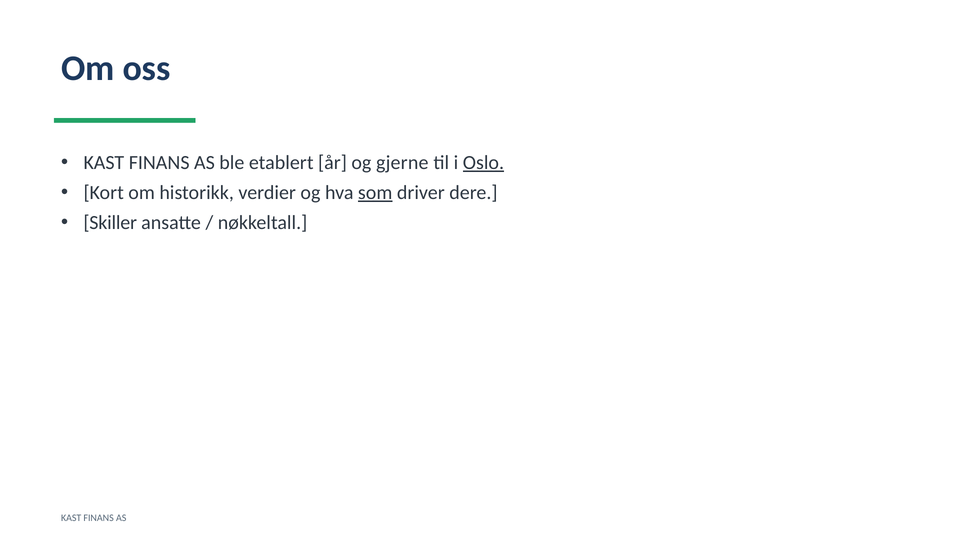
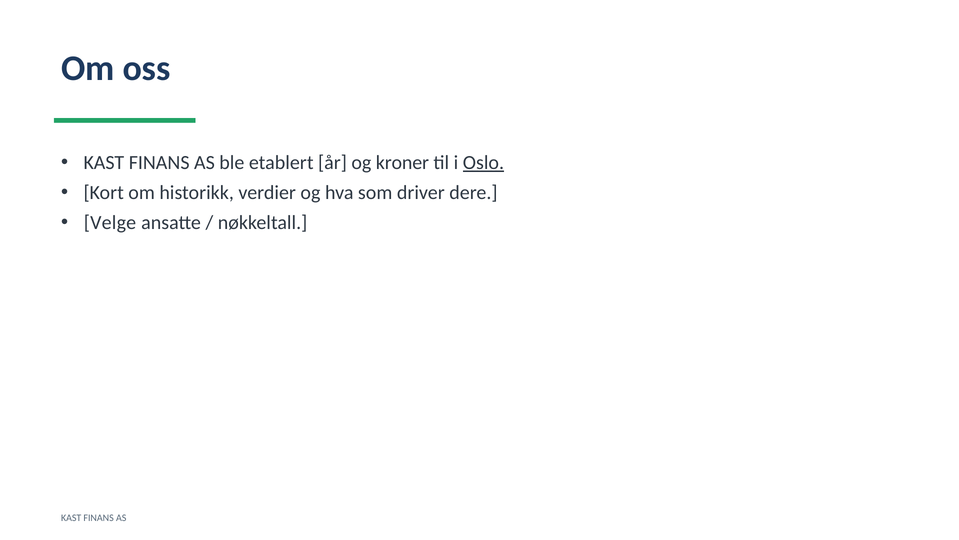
gjerne: gjerne -> kroner (402, 162)
som underline: present -> none (375, 192)
Skiller: Skiller -> Velge (110, 222)
